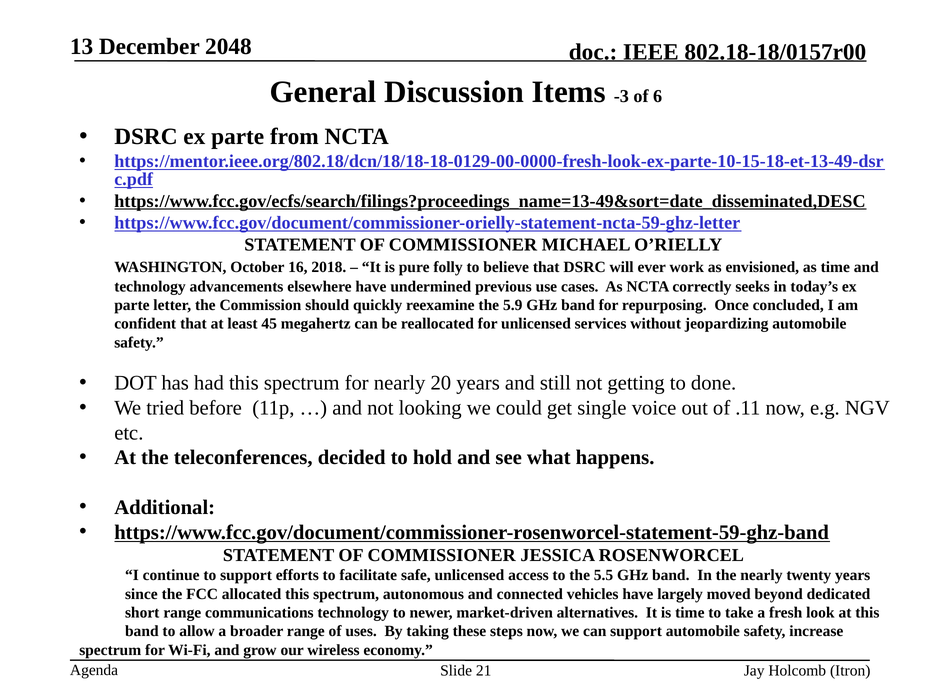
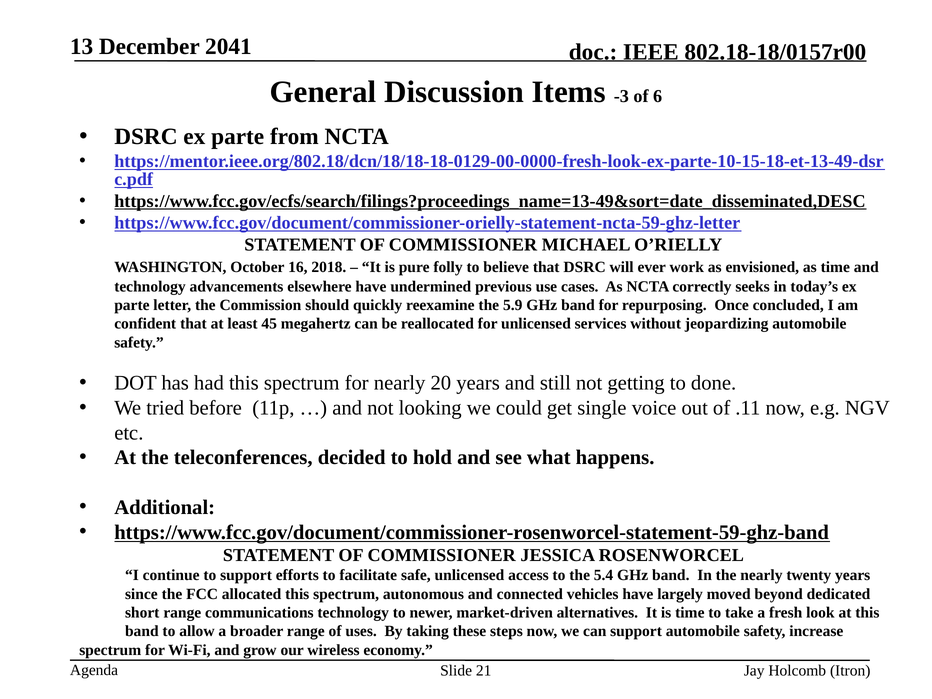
2048: 2048 -> 2041 (228, 47)
5.5: 5.5 -> 5.4 (604, 575)
